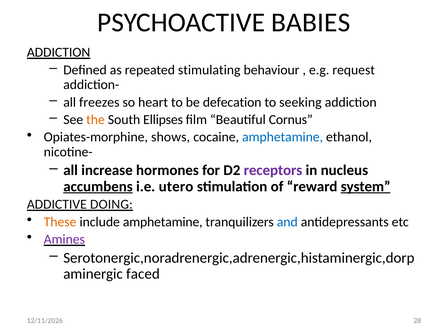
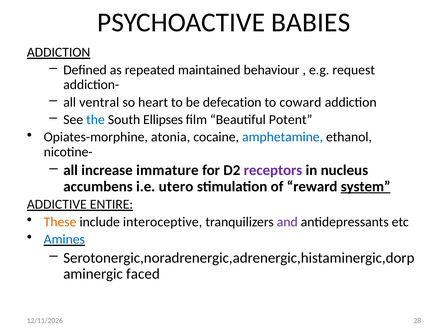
stimulating: stimulating -> maintained (209, 70)
freezes: freezes -> ventral (99, 102)
seeking: seeking -> coward (300, 102)
the colour: orange -> blue (95, 120)
Cornus: Cornus -> Potent (291, 120)
shows: shows -> atonia (171, 137)
hormones: hormones -> immature (167, 170)
accumbens underline: present -> none (98, 187)
DOING: DOING -> ENTIRE (111, 204)
include amphetamine: amphetamine -> interoceptive (163, 222)
and colour: blue -> purple (287, 222)
Amines colour: purple -> blue (64, 239)
